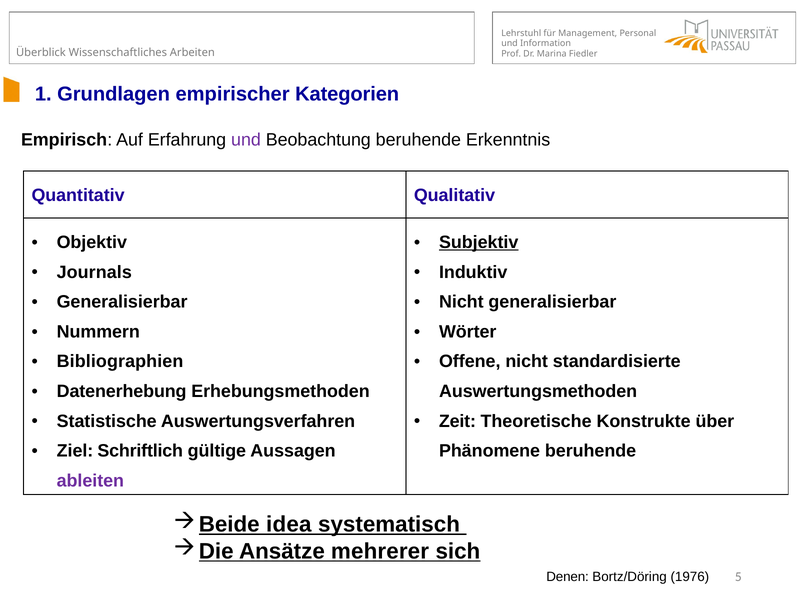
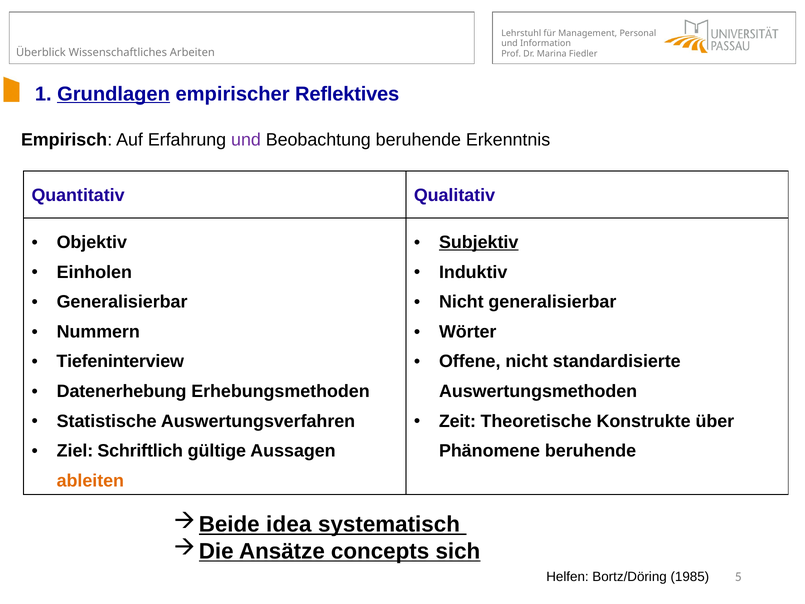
Grundlagen underline: none -> present (114, 94)
Kategorien: Kategorien -> Reflektives (347, 94)
Journals: Journals -> Einholen (94, 272)
Bibliographien: Bibliographien -> Tiefeninterview (120, 361)
ableiten colour: purple -> orange (90, 481)
mehrerer: mehrerer -> concepts (380, 551)
Denen: Denen -> Helfen (567, 576)
1976: 1976 -> 1985 (690, 576)
